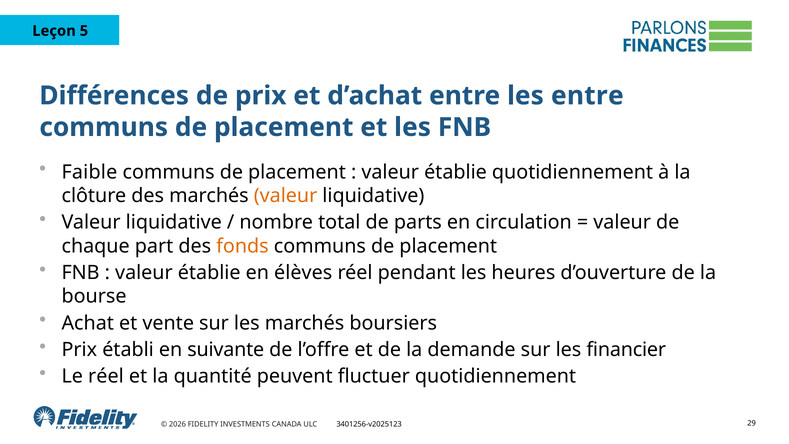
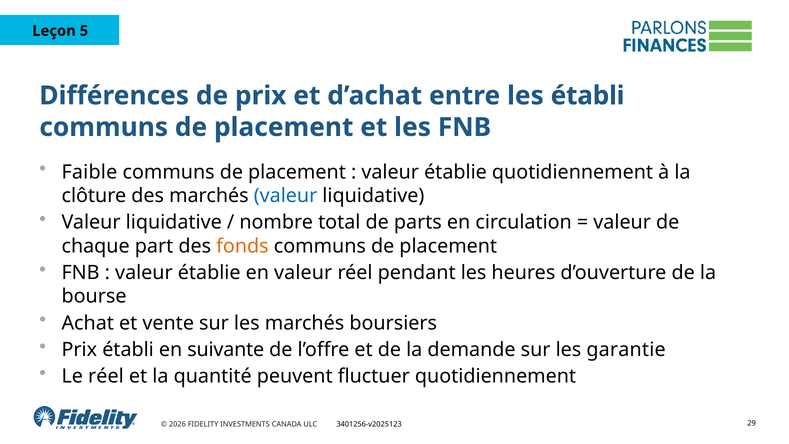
les entre: entre -> établi (588, 96)
valeur colour: orange -> blue (286, 196)
en élèves: élèves -> valeur (303, 273)
financier: financier -> garantie (626, 350)
